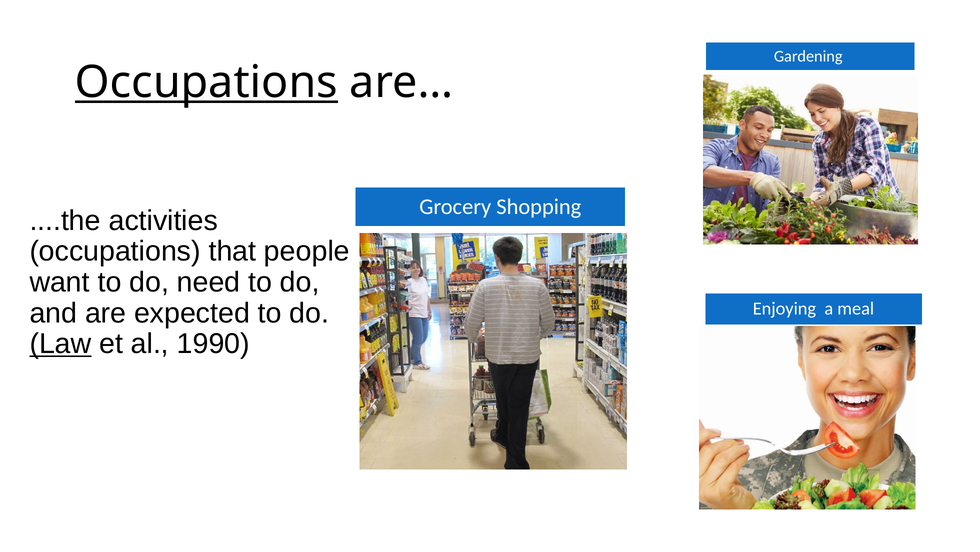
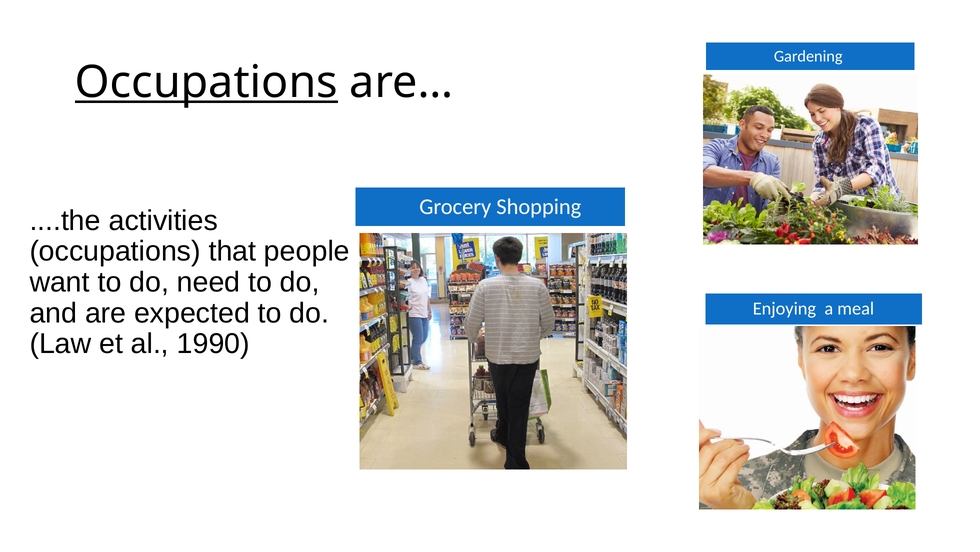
Law underline: present -> none (60, 344)
